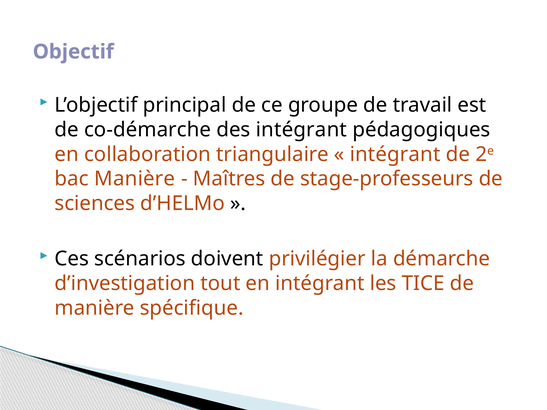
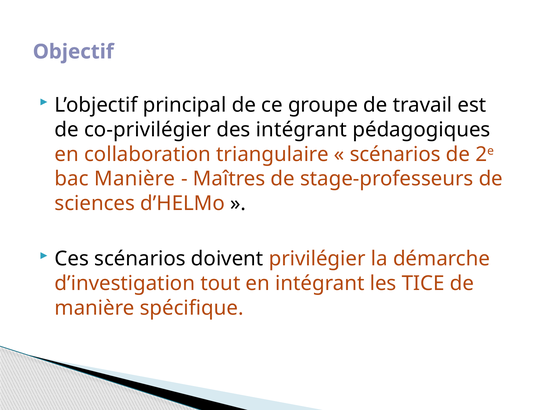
co-démarche: co-démarche -> co-privilégier (148, 130)
intégrant: intégrant -> scénarios (395, 154)
